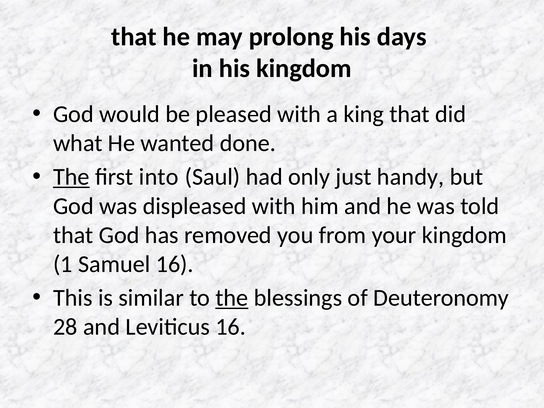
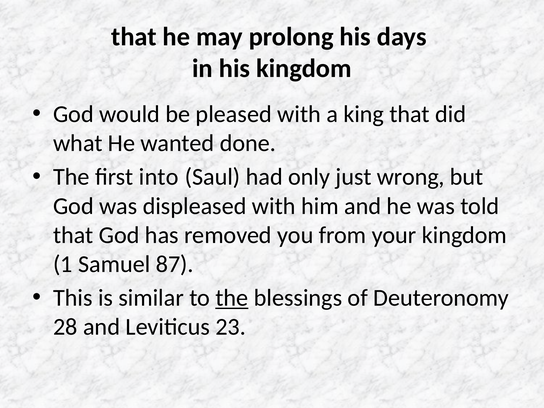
The underline: present -> none (71, 177)
handy: handy -> wrong (411, 177)
Samuel 16: 16 -> 87 (175, 264)
Leviticus 16: 16 -> 23 (231, 327)
